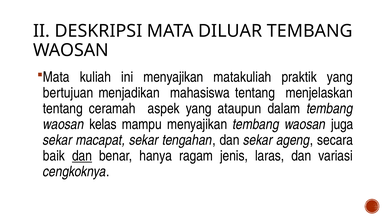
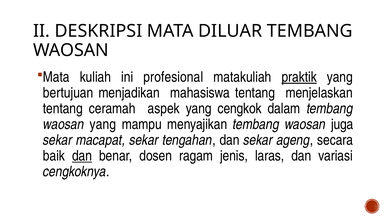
ini menyajikan: menyajikan -> profesional (173, 77)
praktik underline: none -> present (299, 77)
ataupun: ataupun -> cengkok (240, 109)
waosan kelas: kelas -> yang (103, 125)
hanya: hanya -> dosen (156, 156)
